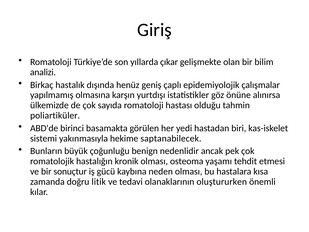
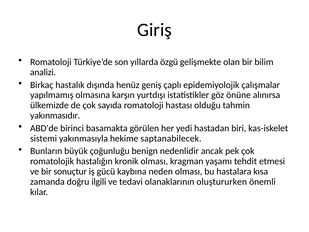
çıkar: çıkar -> özgü (169, 62)
poliartiküler: poliartiküler -> yakınmasıdır (55, 115)
osteoma: osteoma -> kragman (187, 161)
litik: litik -> ilgili (99, 181)
